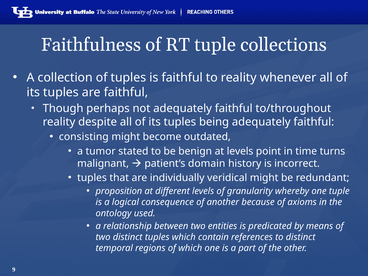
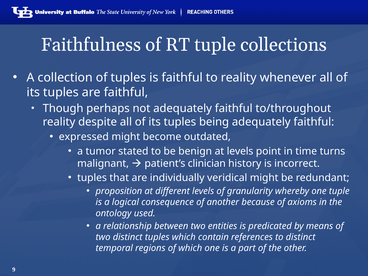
consisting: consisting -> expressed (84, 137)
domain: domain -> clinician (207, 163)
